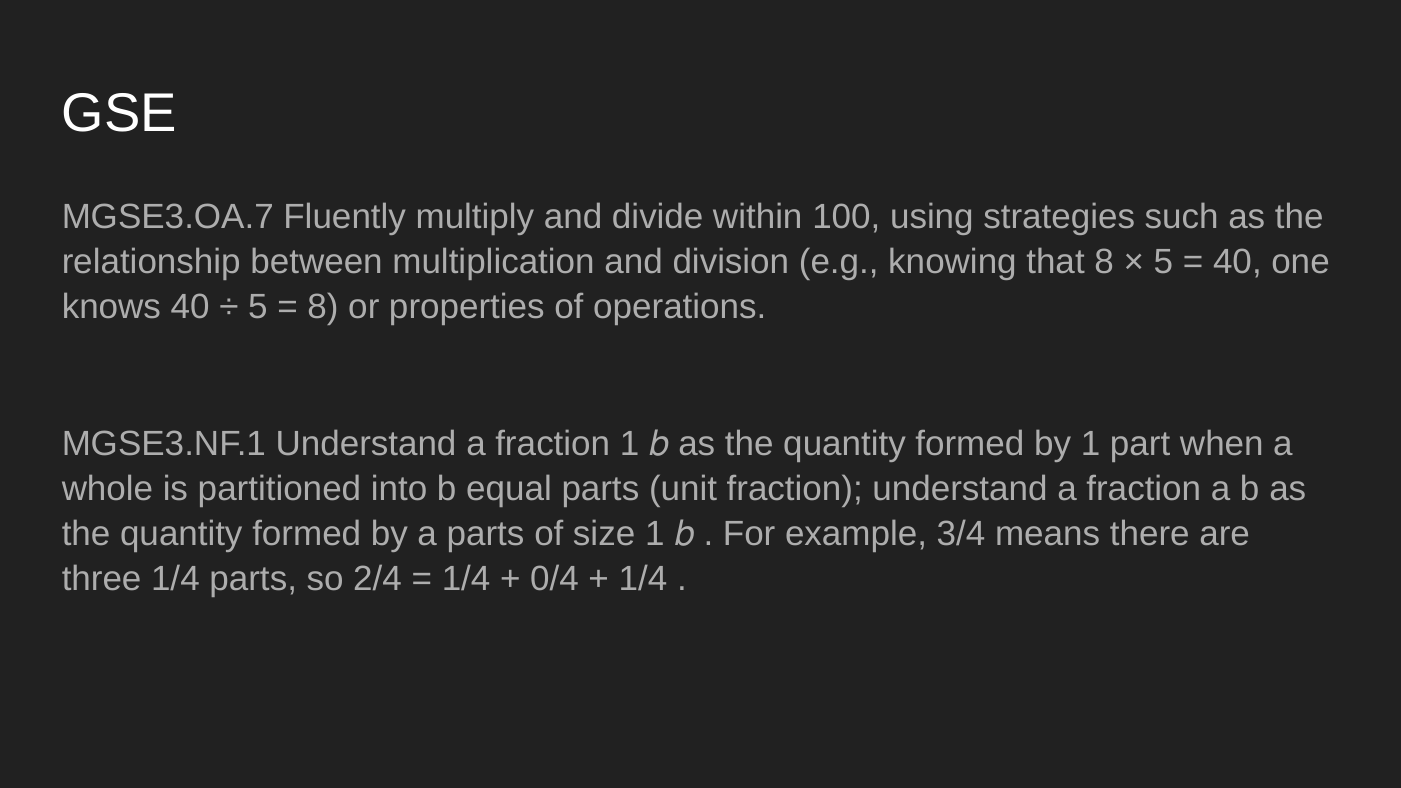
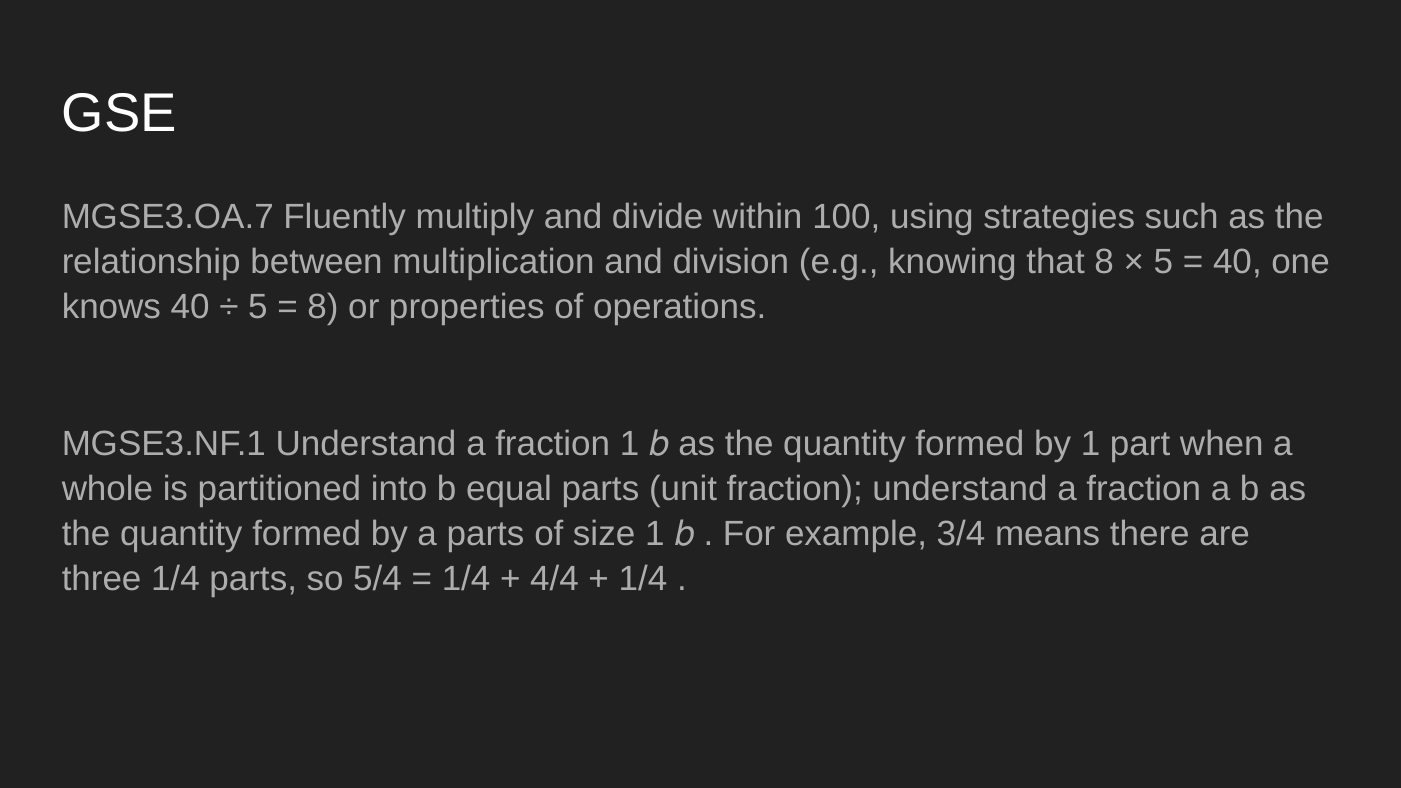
2/4: 2/4 -> 5/4 (378, 579)
0/4: 0/4 -> 4/4 (554, 579)
